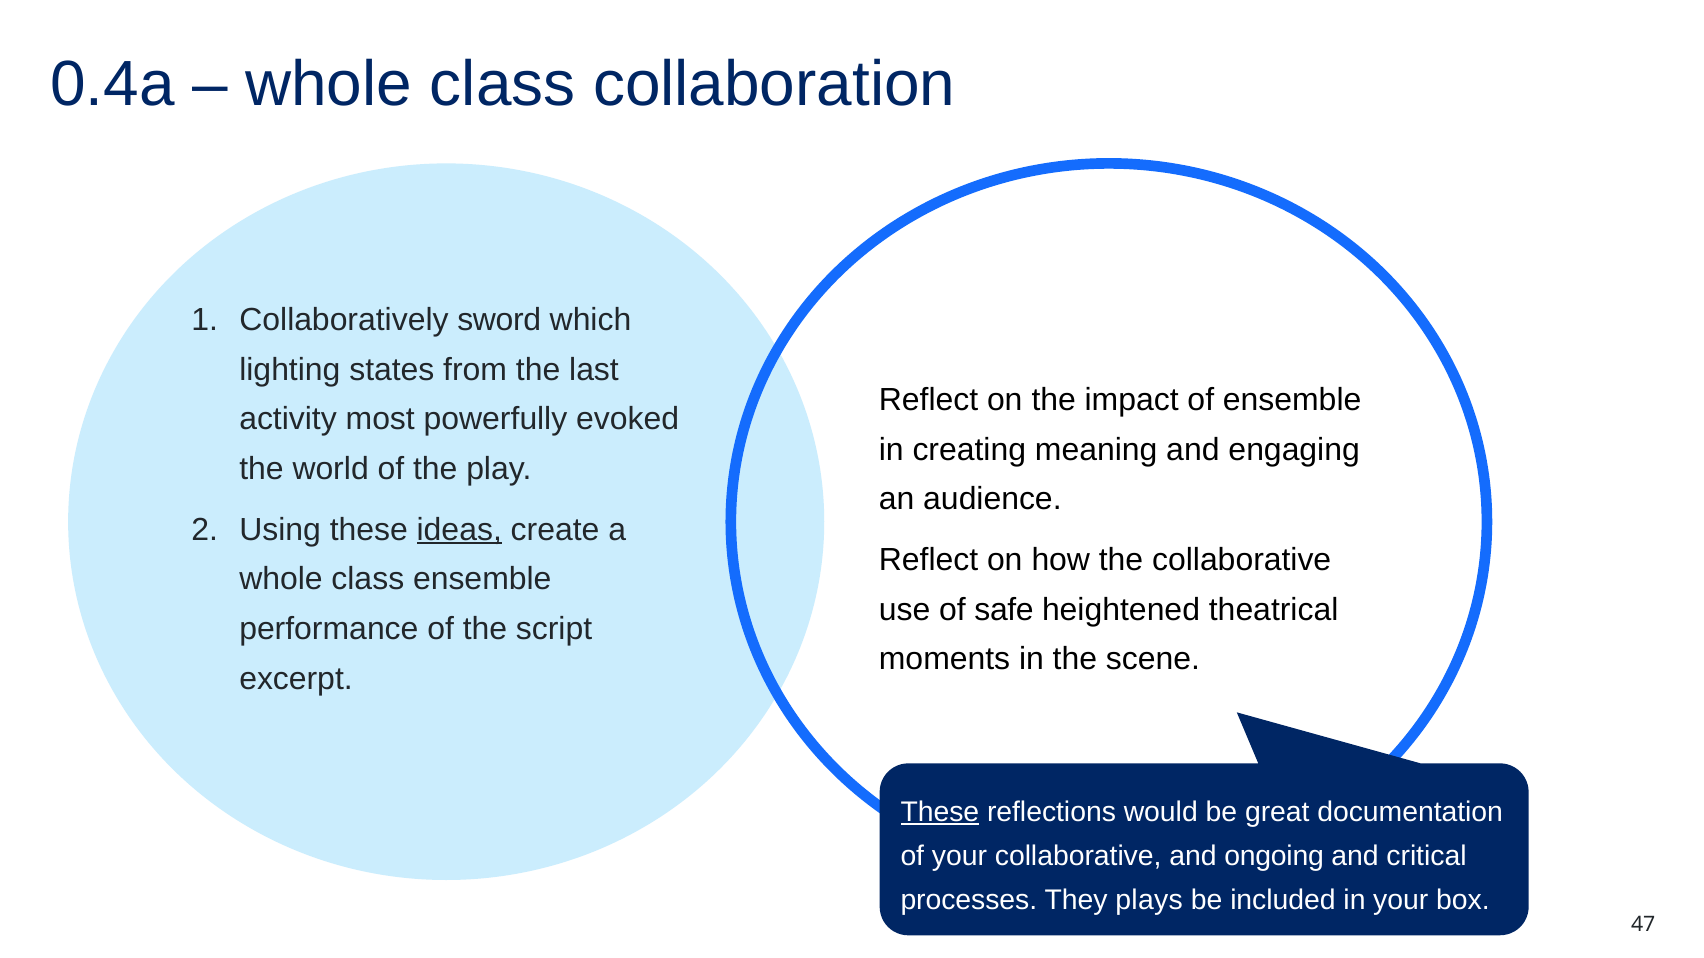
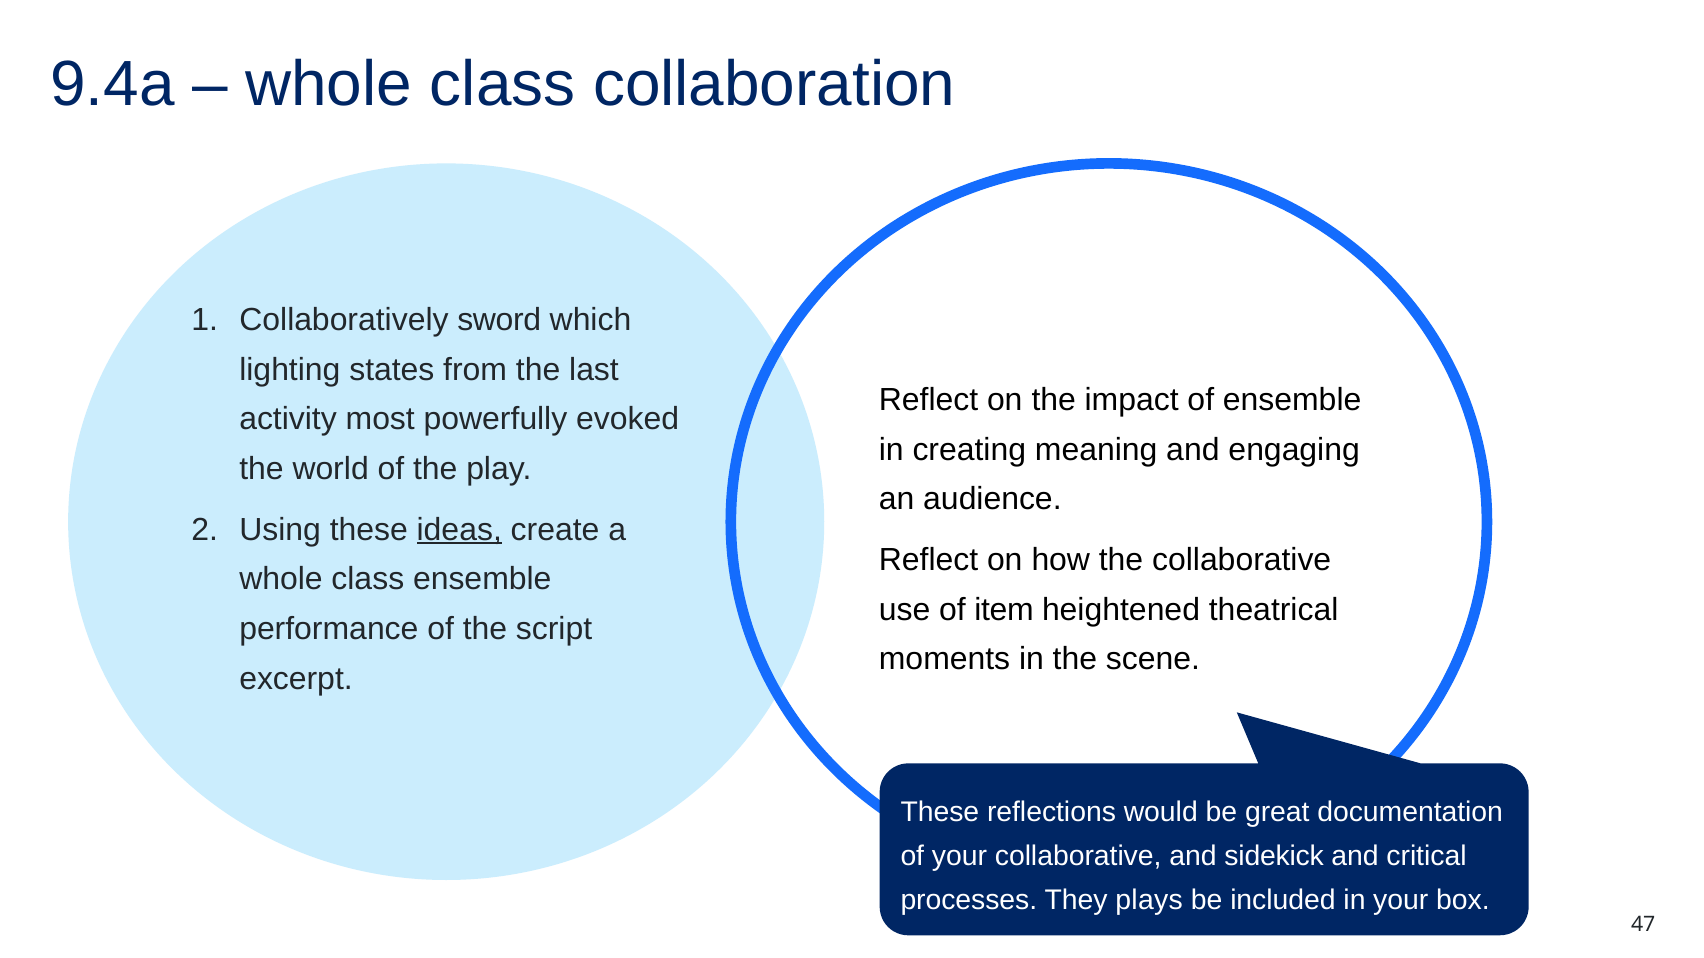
0.4a: 0.4a -> 9.4a (112, 84)
safe: safe -> item (1004, 610)
These underline: present -> none (940, 813)
ongoing: ongoing -> sidekick (1274, 857)
